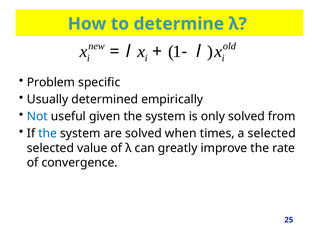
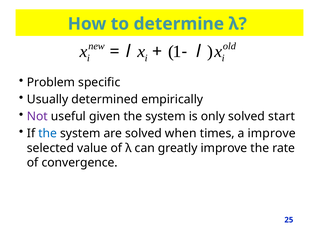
Not colour: blue -> purple (37, 116)
from: from -> start (282, 116)
a selected: selected -> improve (272, 133)
